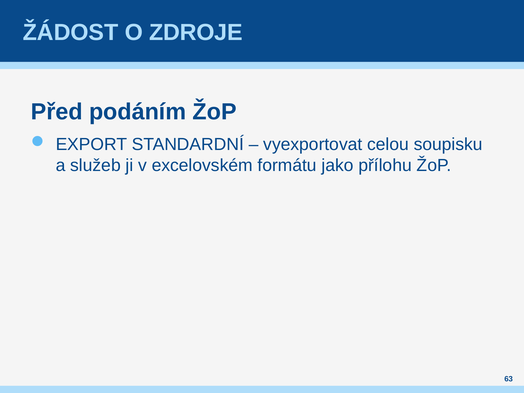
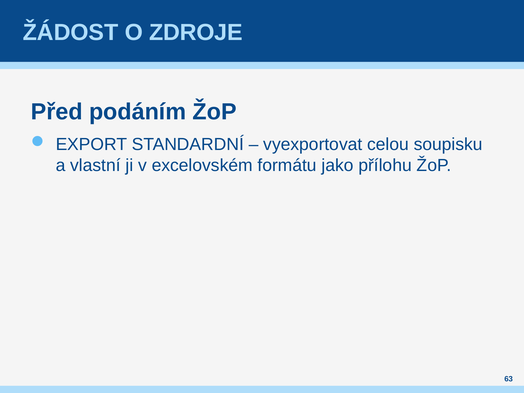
služeb: služeb -> vlastní (95, 166)
